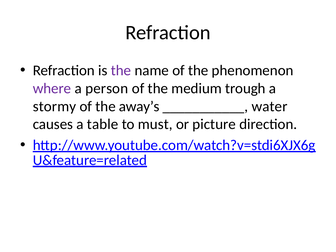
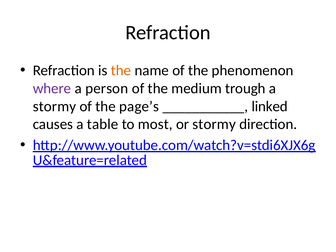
the colour: purple -> orange (121, 70)
away’s: away’s -> page’s (139, 106)
water: water -> linked (270, 106)
must: must -> most (155, 124)
or picture: picture -> stormy (214, 124)
